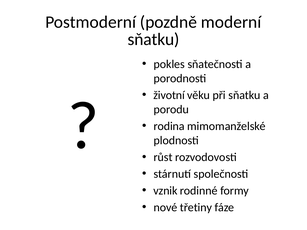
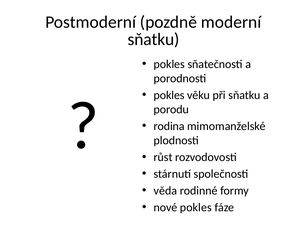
životní: životní -> pokles (169, 95)
vznik: vznik -> věda (165, 191)
nové třetiny: třetiny -> pokles (196, 208)
